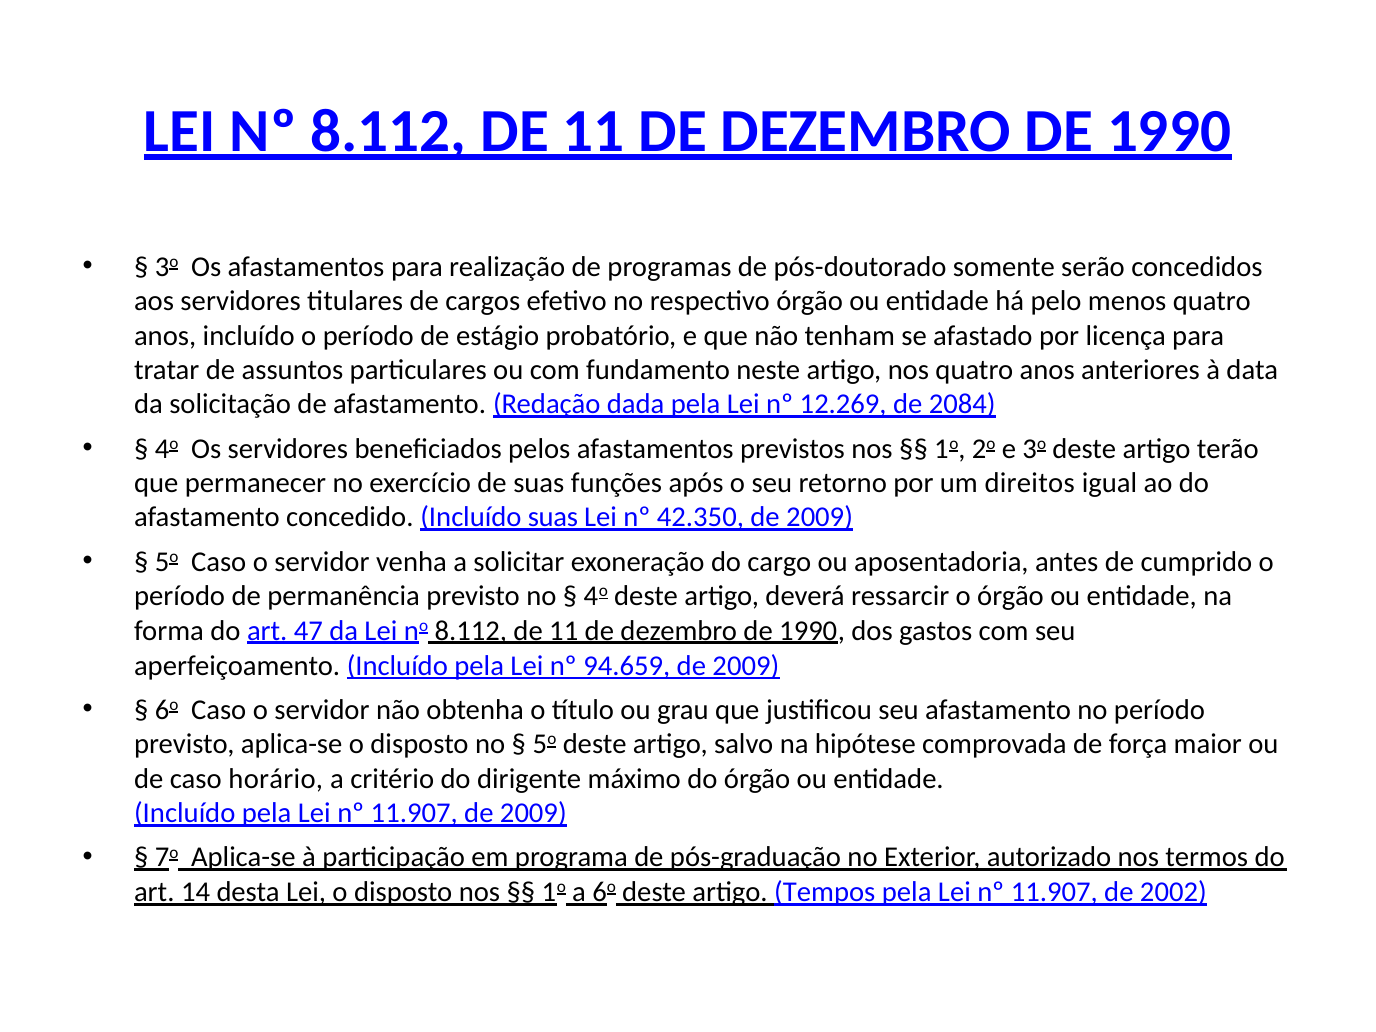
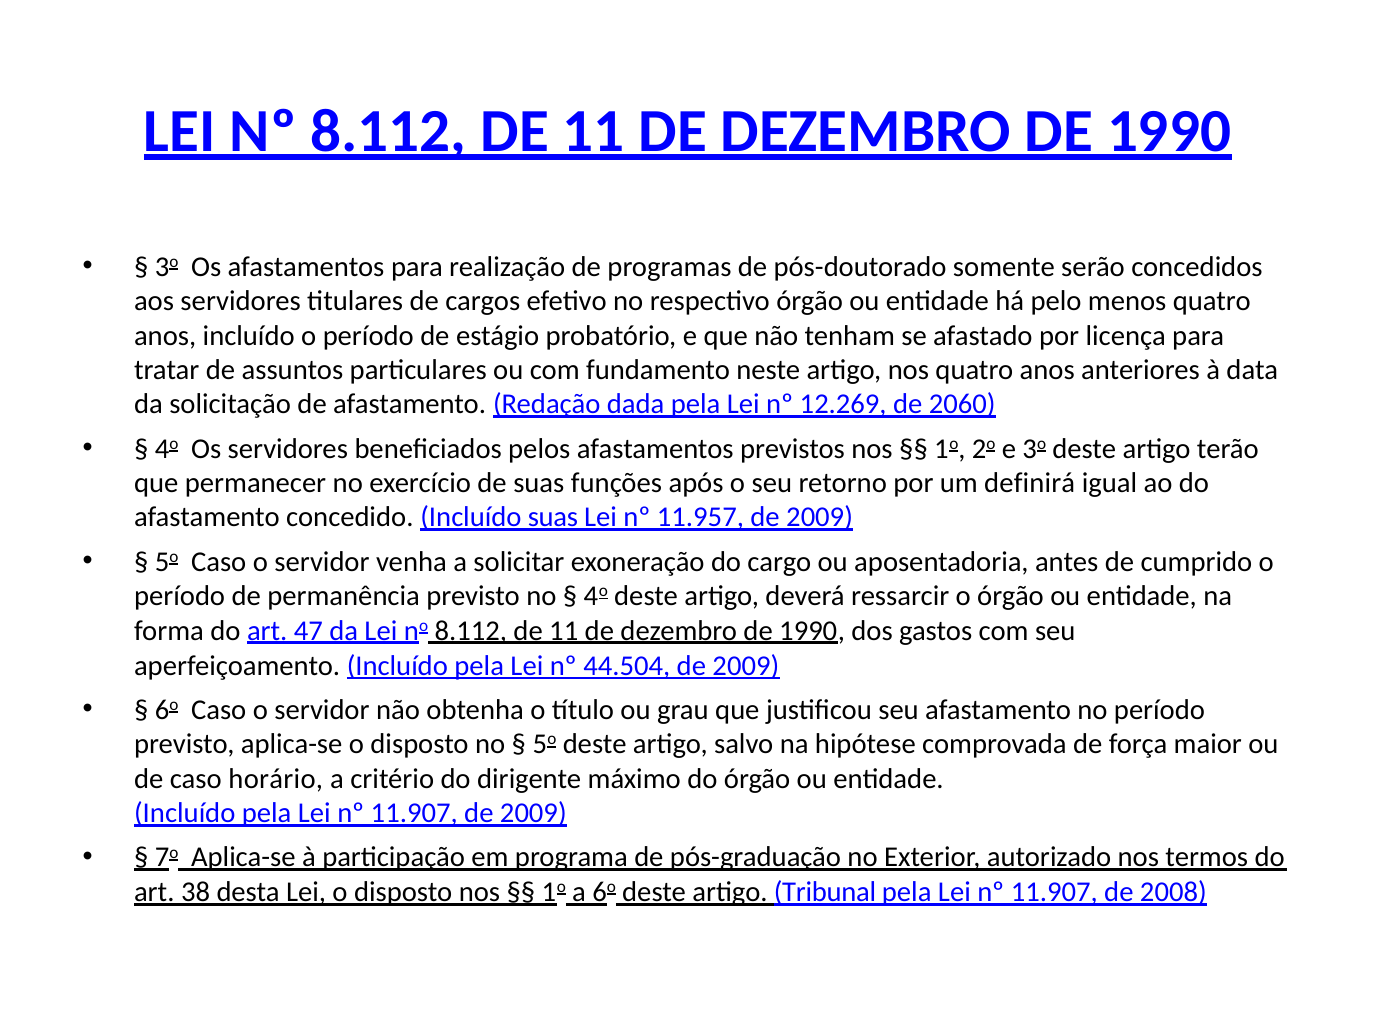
2084: 2084 -> 2060 (962, 404)
direitos: direitos -> definirá (1030, 483)
42.350: 42.350 -> 11.957 (700, 518)
94.659: 94.659 -> 44.504 (627, 666)
14: 14 -> 38 (196, 892)
Tempos: Tempos -> Tribunal (825, 892)
2002: 2002 -> 2008 (1173, 892)
